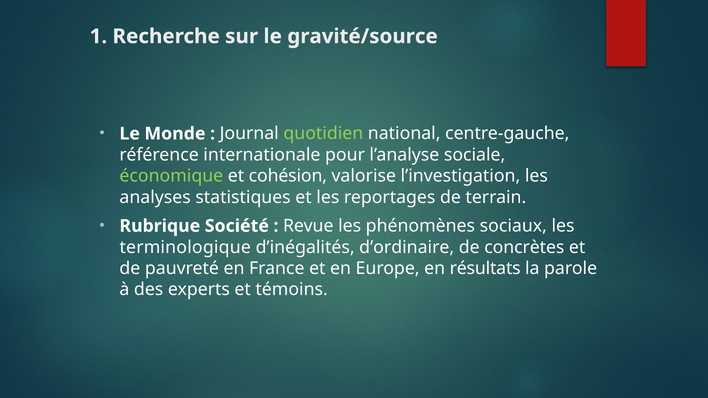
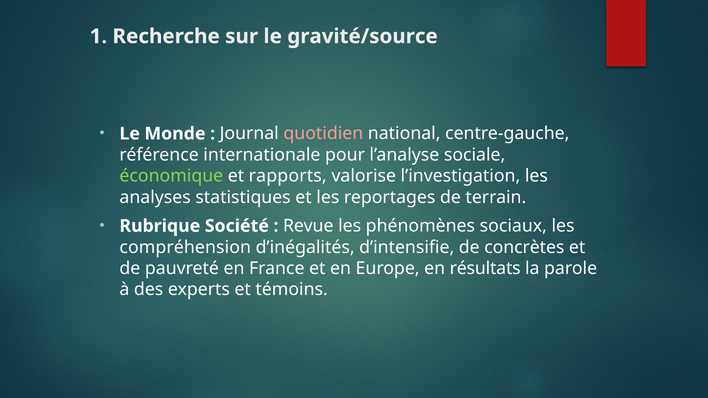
quotidien colour: light green -> pink (323, 134)
cohésion: cohésion -> rapports (288, 176)
terminologique: terminologique -> compréhension (185, 247)
d’ordinaire: d’ordinaire -> d’intensifie (407, 247)
